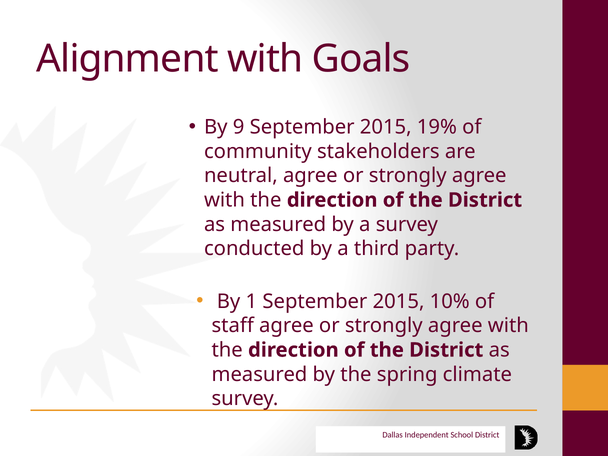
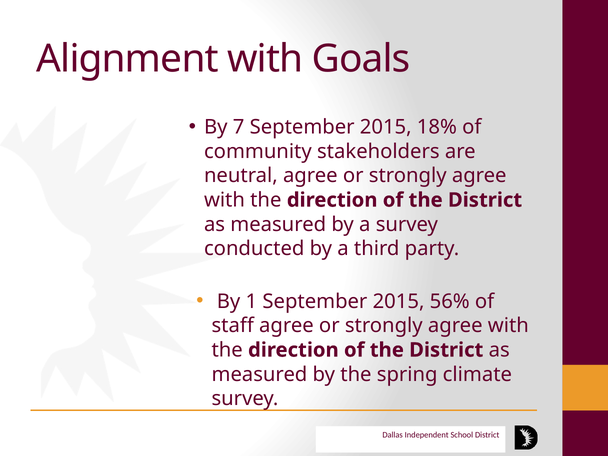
9: 9 -> 7 (239, 127)
19%: 19% -> 18% (437, 127)
10%: 10% -> 56% (450, 301)
